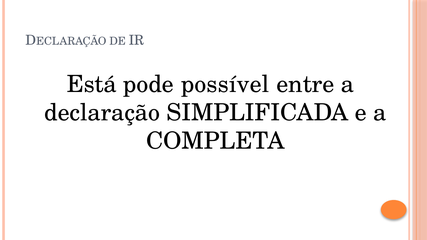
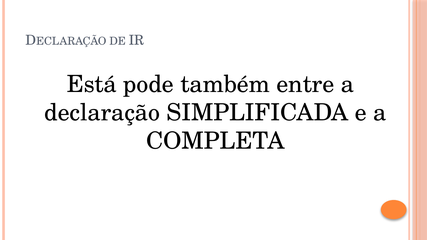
possível: possível -> também (225, 84)
